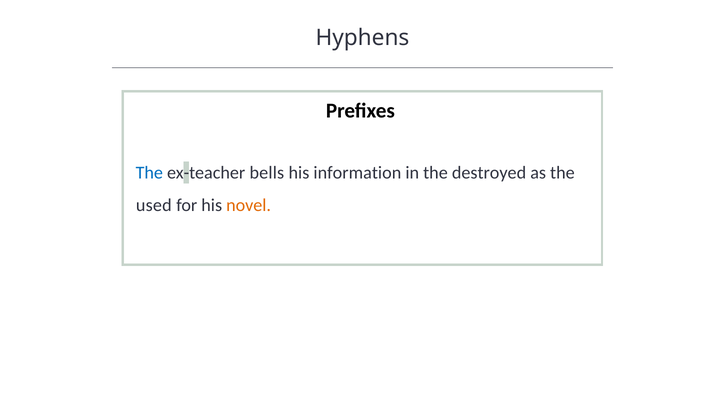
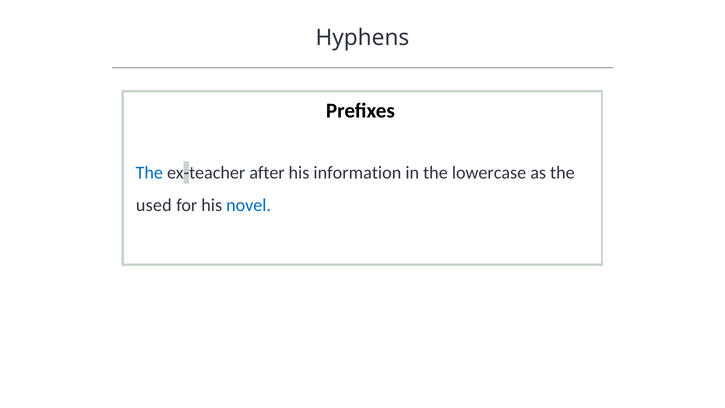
bells: bells -> after (267, 173)
destroyed: destroyed -> lowercase (489, 173)
novel colour: orange -> blue (249, 205)
